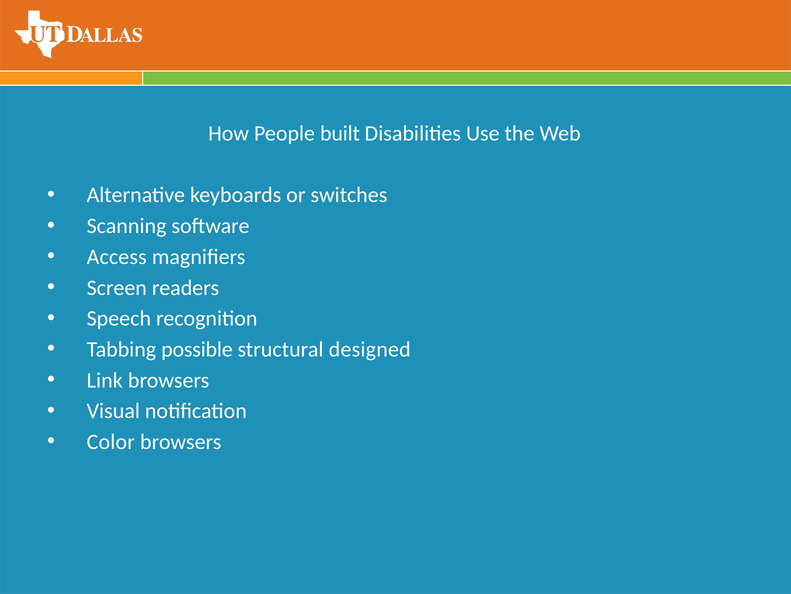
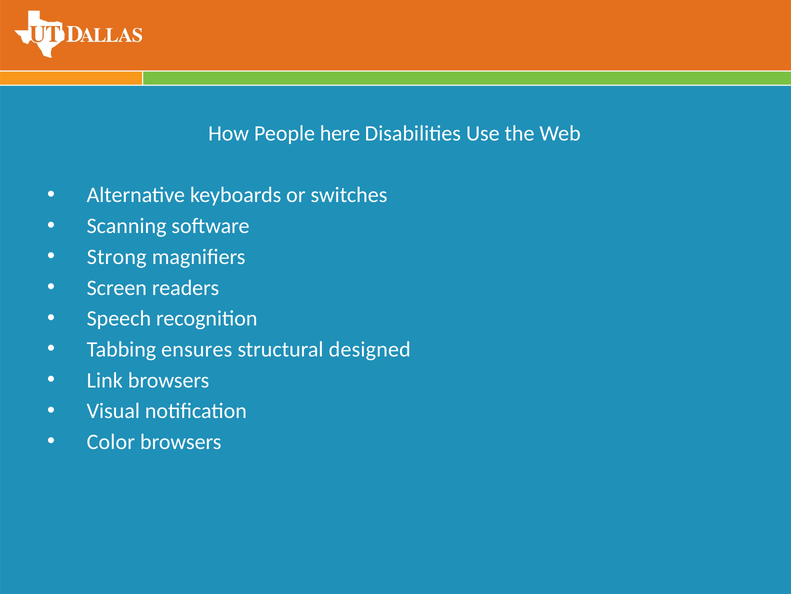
built: built -> here (340, 133)
Access: Access -> Strong (117, 257)
possible: possible -> ensures (197, 349)
